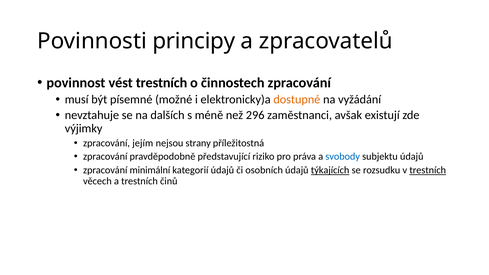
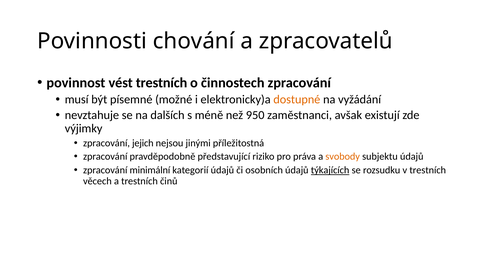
principy: principy -> chování (194, 41)
296: 296 -> 950 (255, 115)
jejím: jejím -> jejich (143, 143)
strany: strany -> jinými (198, 143)
svobody colour: blue -> orange (343, 157)
trestních underline: present -> none (428, 170)
